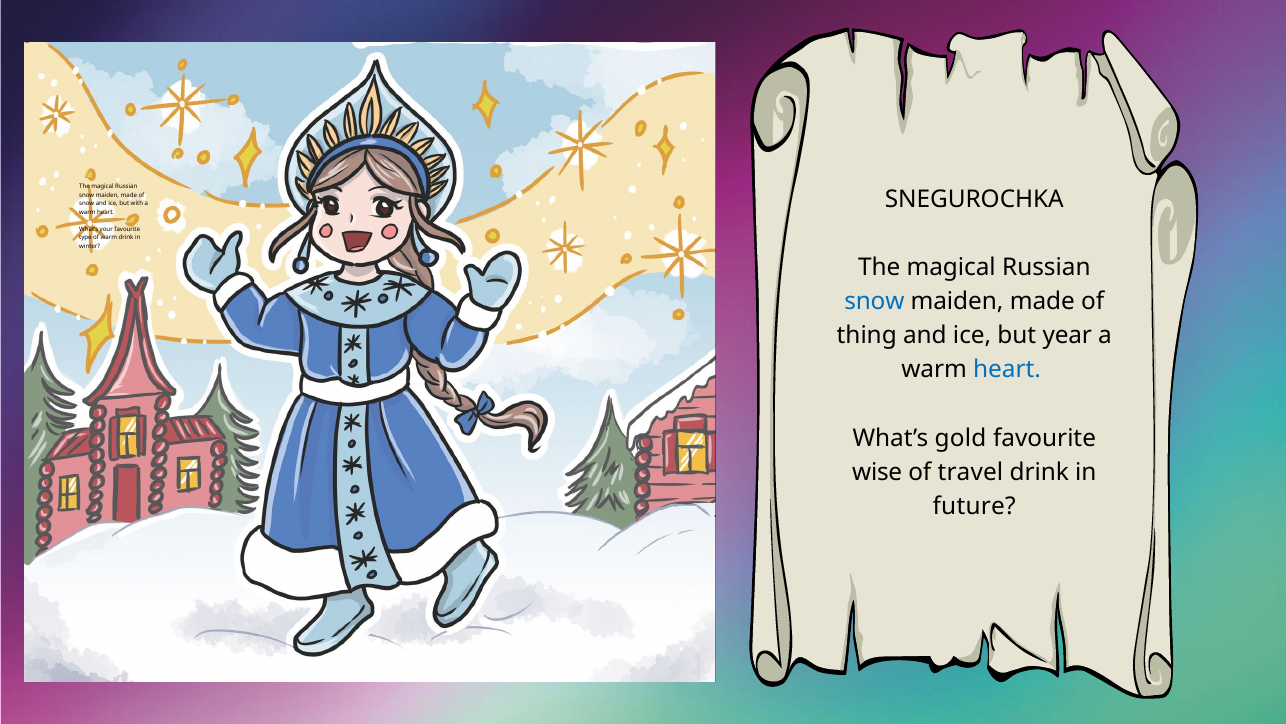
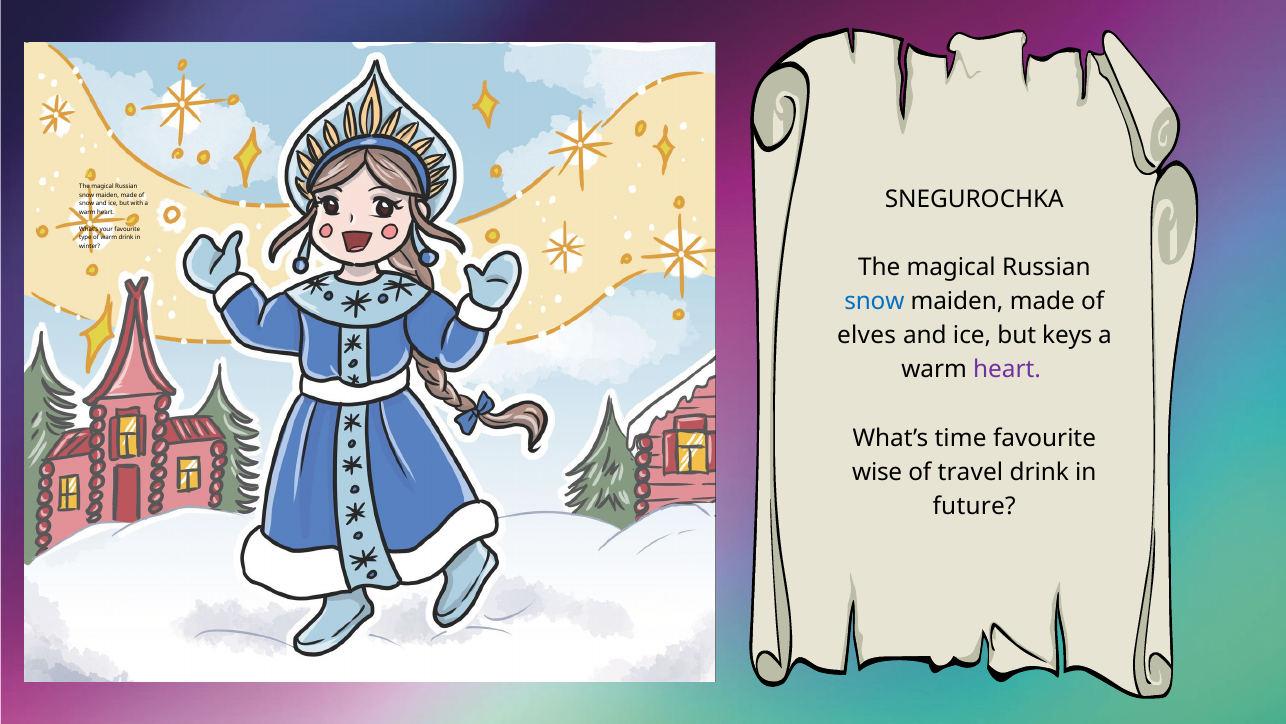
thing: thing -> elves (867, 335)
year: year -> keys (1067, 335)
heart colour: blue -> purple (1007, 369)
gold: gold -> time (961, 438)
